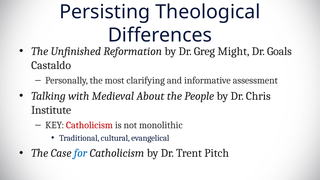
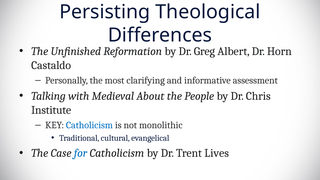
Might: Might -> Albert (233, 51)
Goals: Goals -> Horn (279, 51)
Catholicism colour: red -> blue (89, 125)
Pitch: Pitch -> Lives (217, 153)
